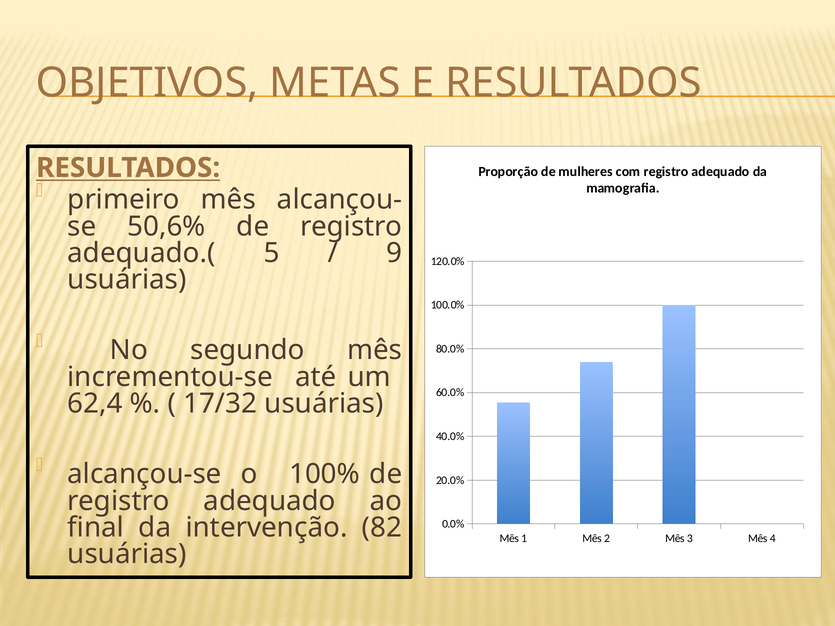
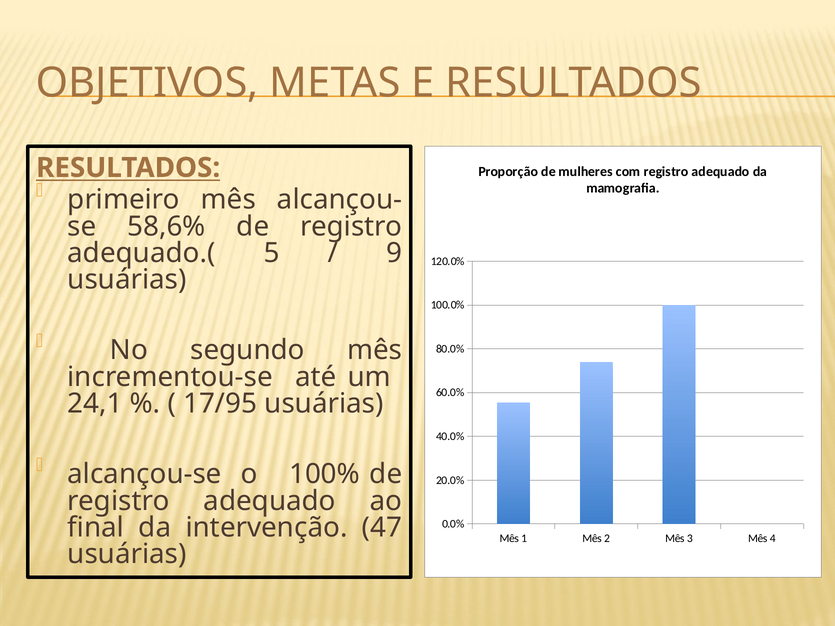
50,6%: 50,6% -> 58,6% (166, 226)
62,4: 62,4 -> 24,1 (95, 404)
17/32: 17/32 -> 17/95 (220, 404)
82: 82 -> 47 (382, 528)
